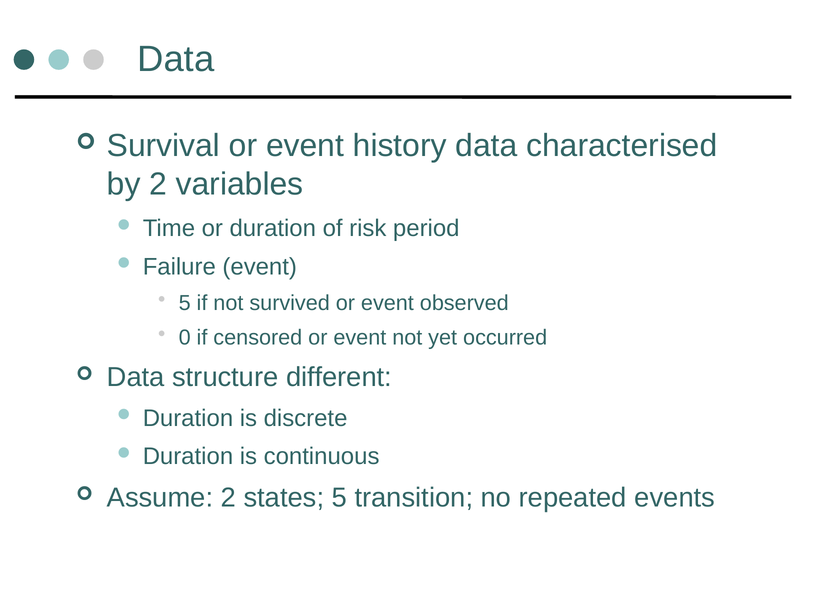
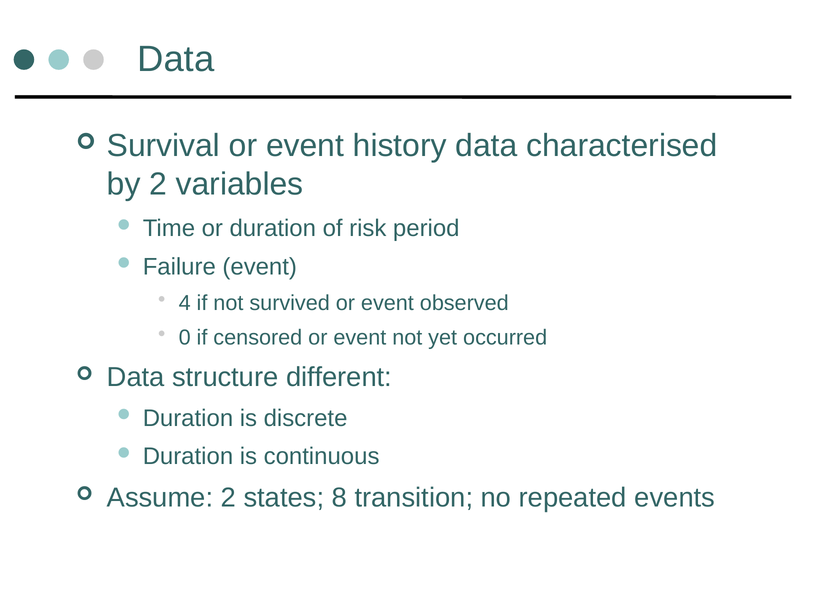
5: 5 -> 4 (185, 303)
states 5: 5 -> 8 (339, 498)
